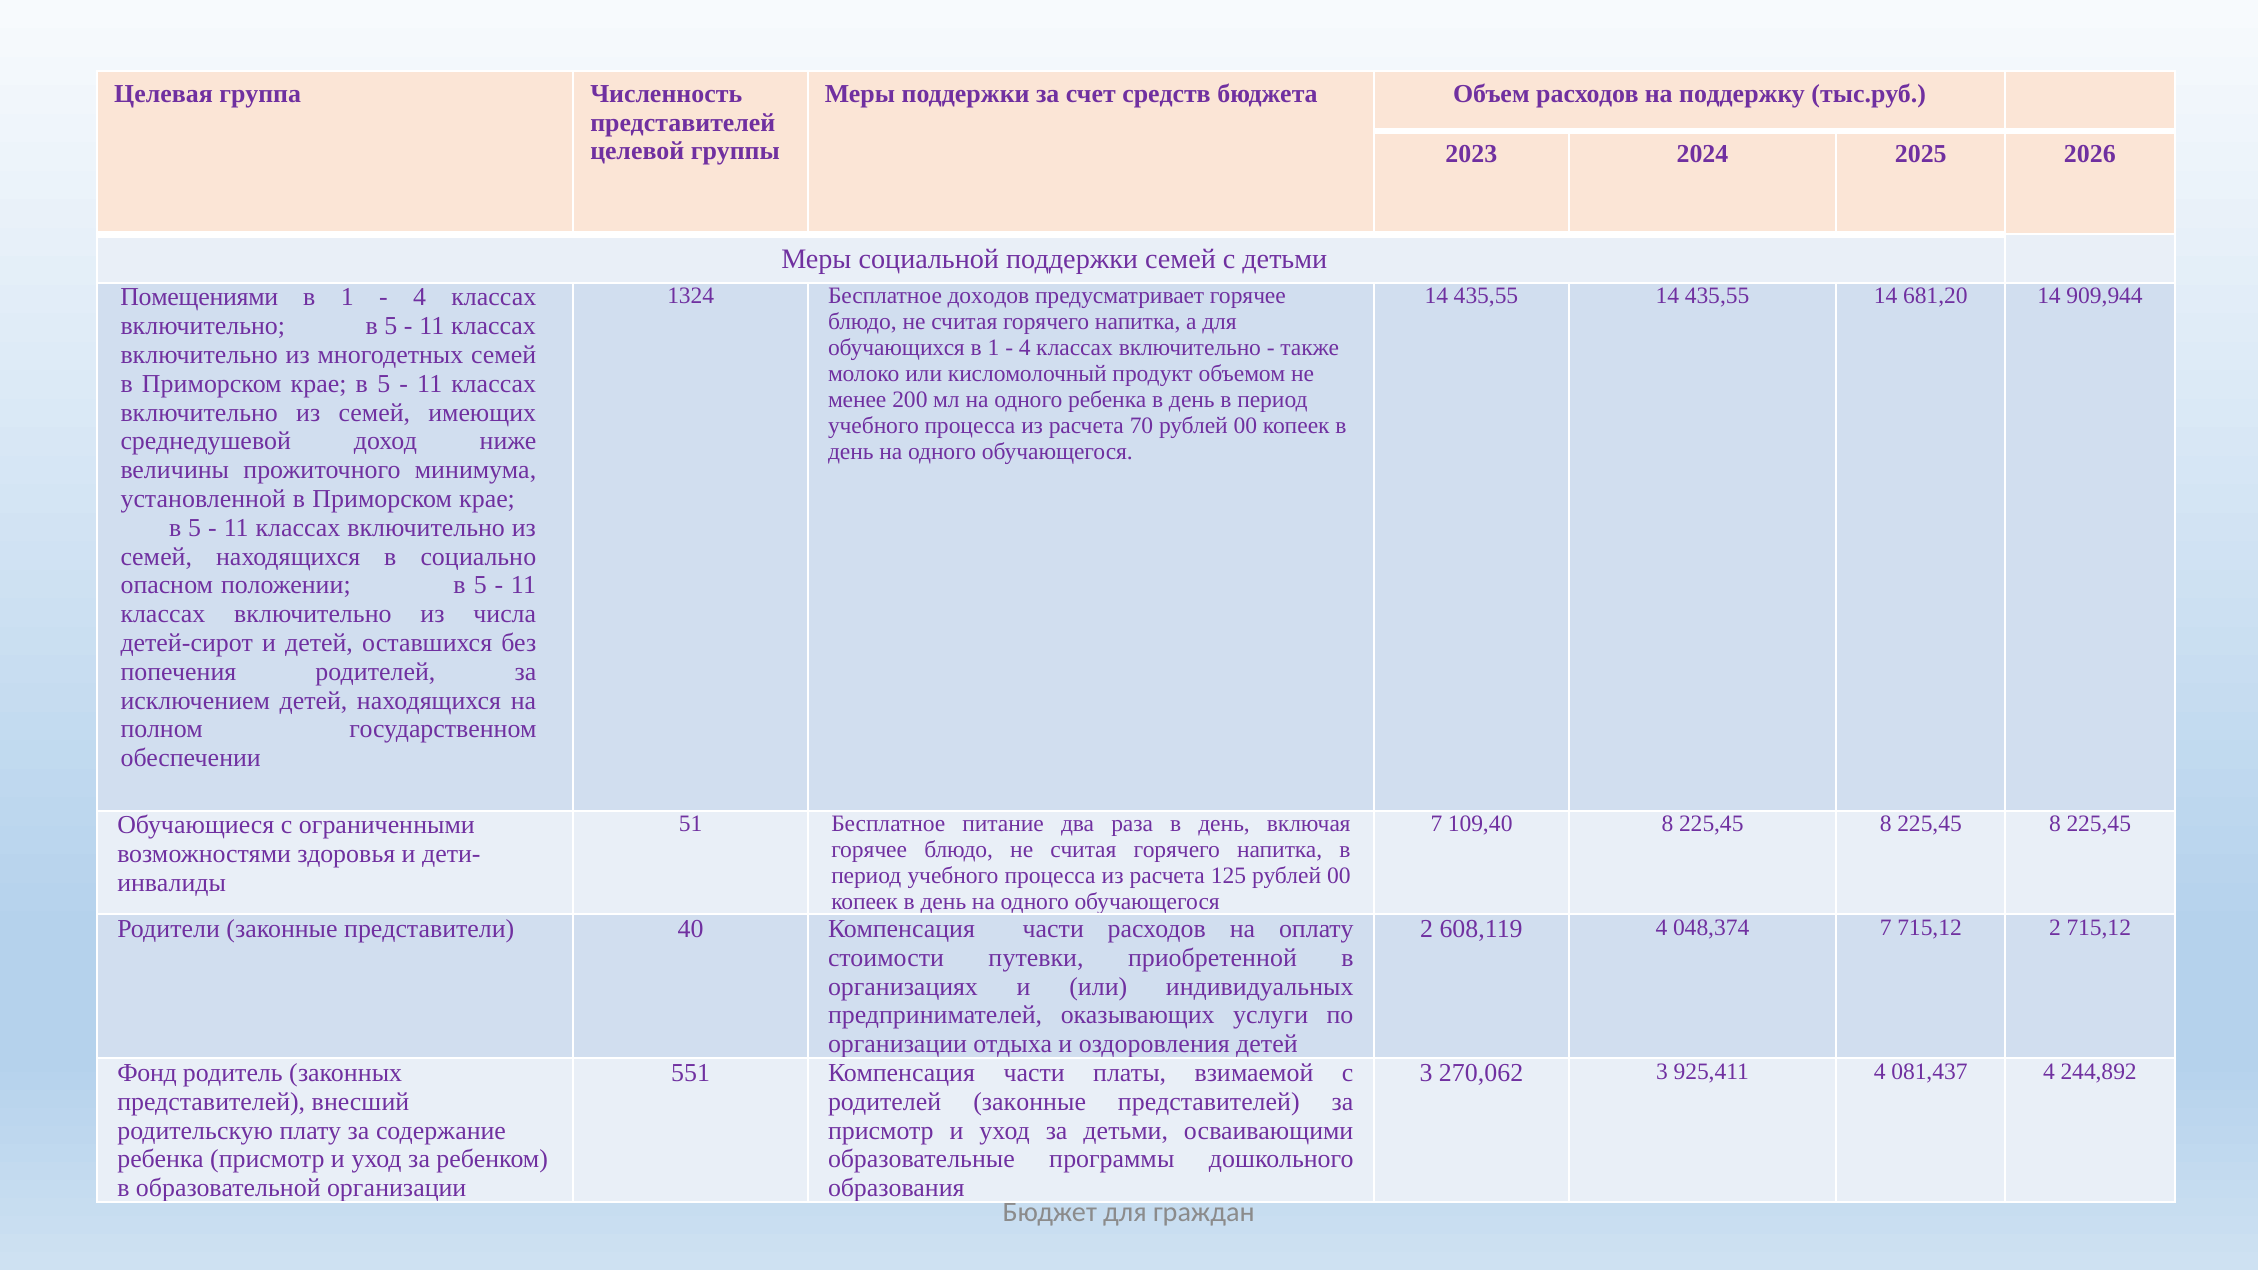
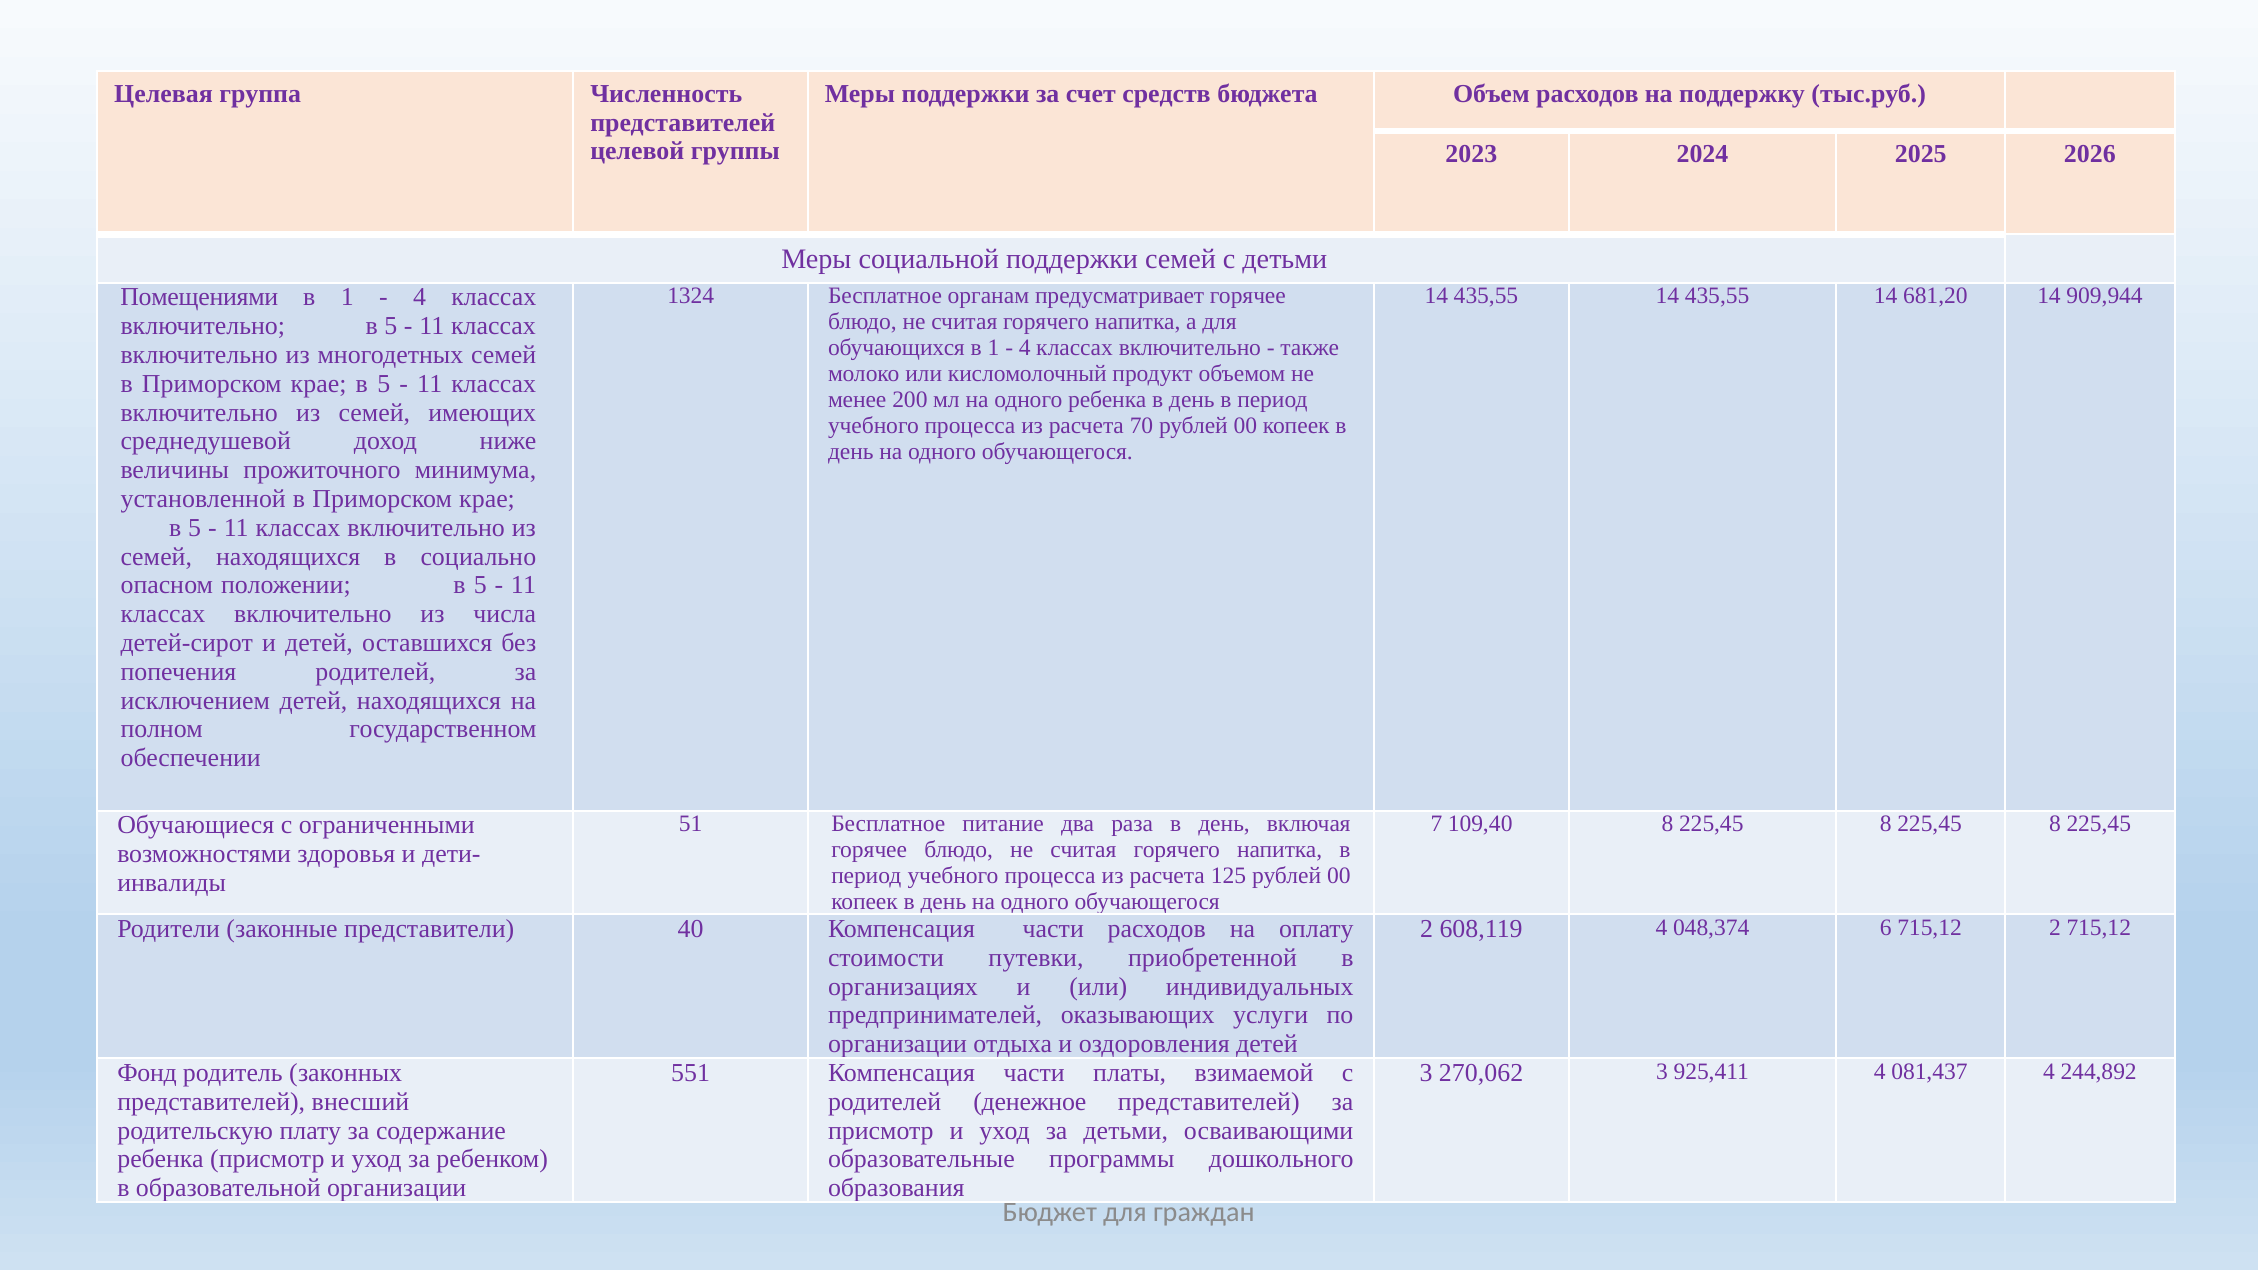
доходов: доходов -> органам (988, 296)
048,374 7: 7 -> 6 (1886, 928)
родителей законные: законные -> денежное (1030, 1102)
